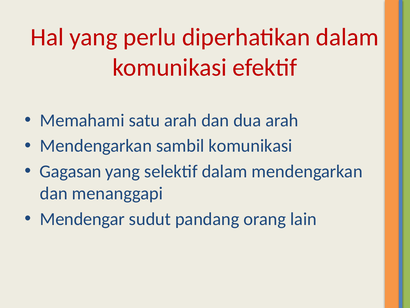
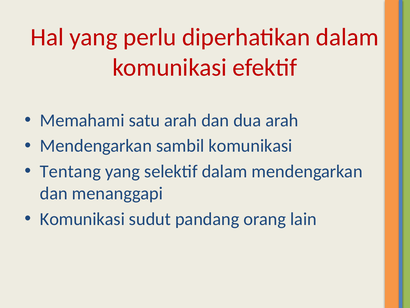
Gagasan: Gagasan -> Tentang (70, 171)
Mendengar: Mendengar -> Komunikasi (82, 219)
